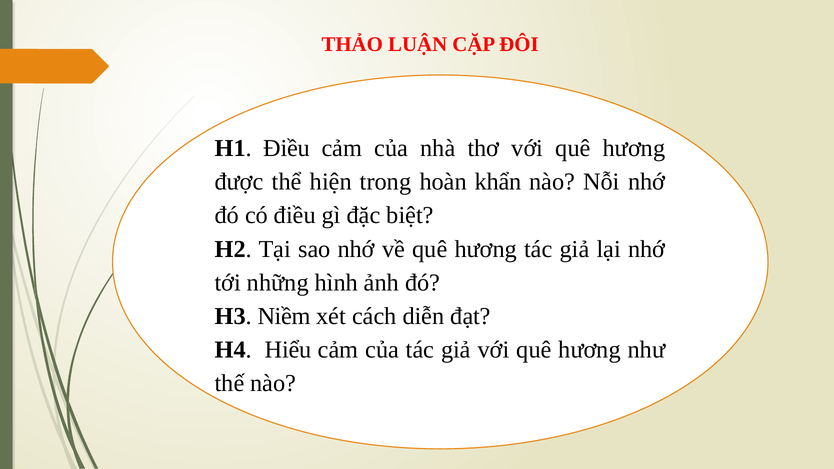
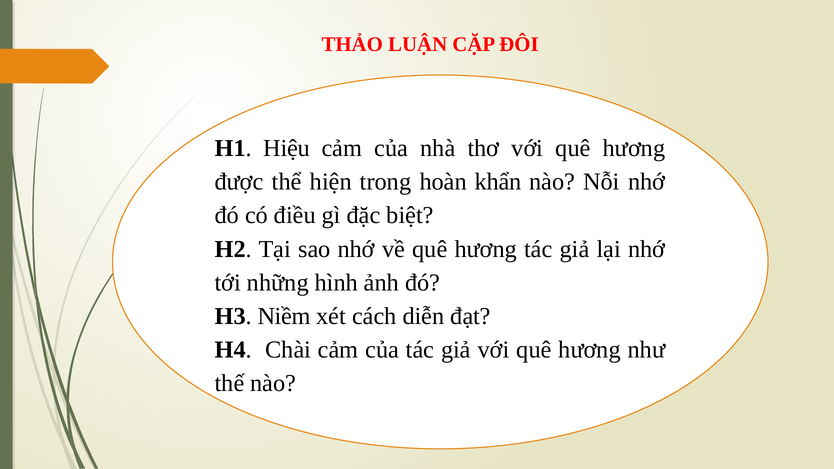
H1 Điều: Điều -> Hiệu (287, 148)
Hiểu: Hiểu -> Chài (288, 350)
